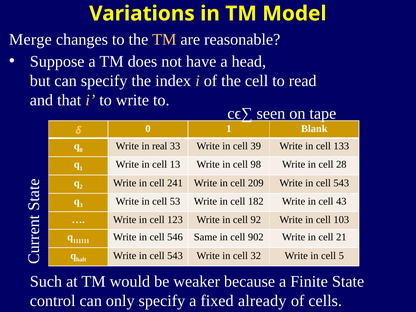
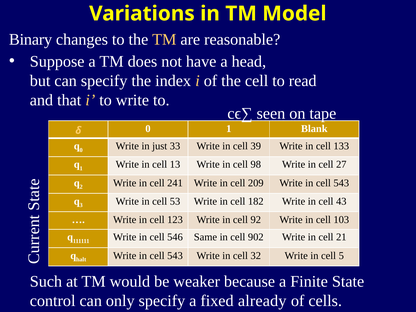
Merge: Merge -> Binary (31, 40)
real: real -> just (160, 146)
28: 28 -> 27 (341, 165)
